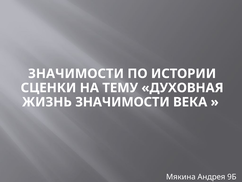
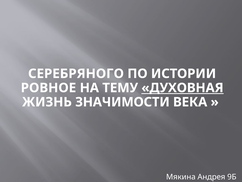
ЗНАЧИМОСТИ: ЗНАЧИМОСТИ -> СЕРЕБРЯНОГО (76, 73)
СЦЕНКИ: СЦЕНКИ -> РОВНОЕ (48, 88)
ДУХОВНАЯ underline: none -> present (183, 88)
